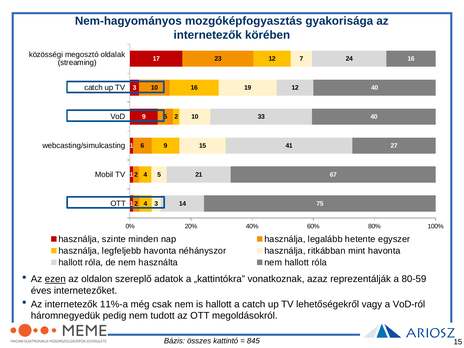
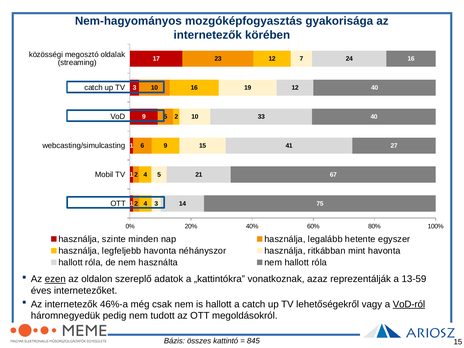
80-59: 80-59 -> 13-59 (414, 279)
11%-a: 11%-a -> 46%-a (114, 304)
VoD-ról underline: none -> present (409, 304)
